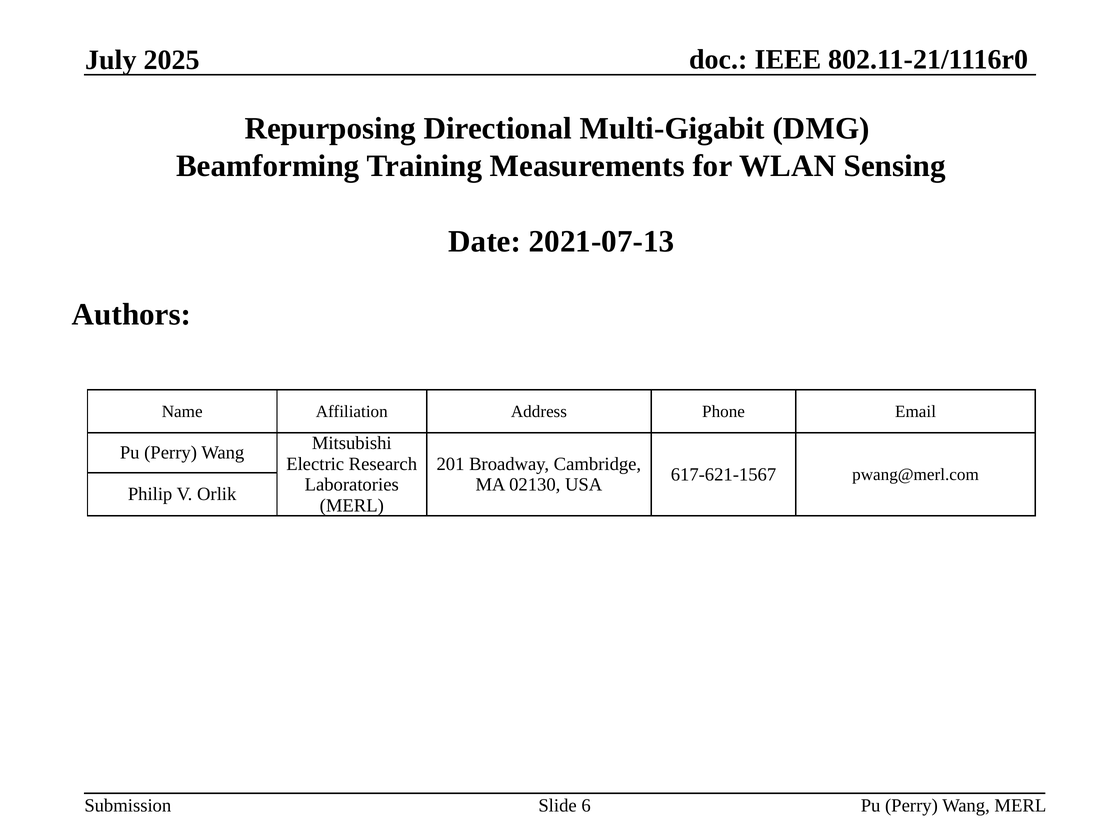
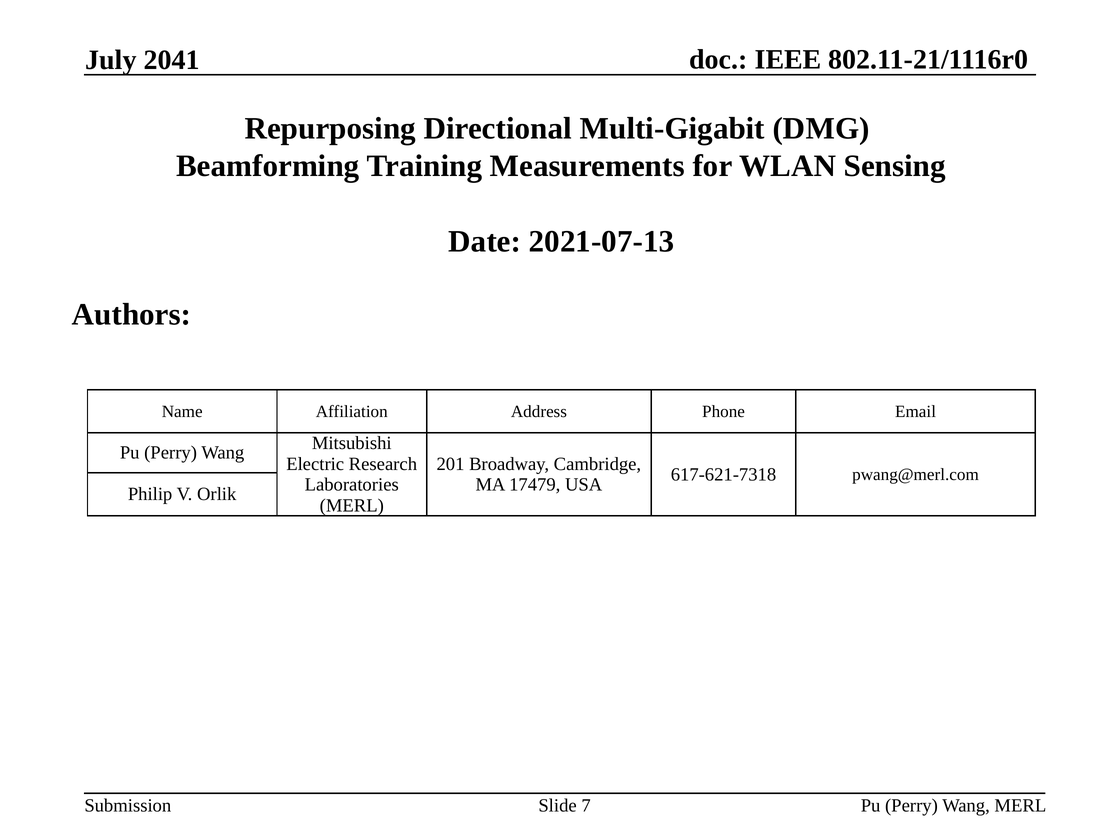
2025: 2025 -> 2041 (172, 60)
617-621-1567: 617-621-1567 -> 617-621-7318 (723, 474)
02130: 02130 -> 17479 (535, 485)
6: 6 -> 7 (586, 806)
